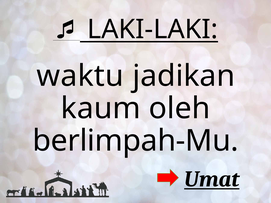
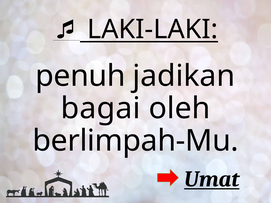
waktu: waktu -> penuh (80, 76)
kaum: kaum -> bagai (101, 109)
